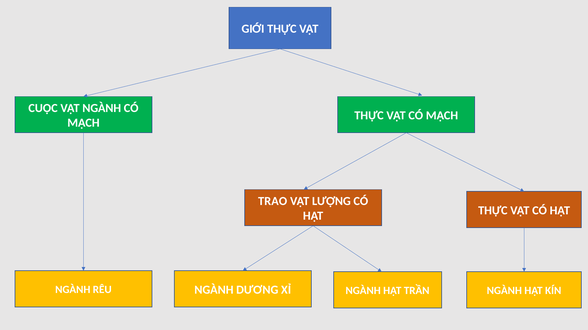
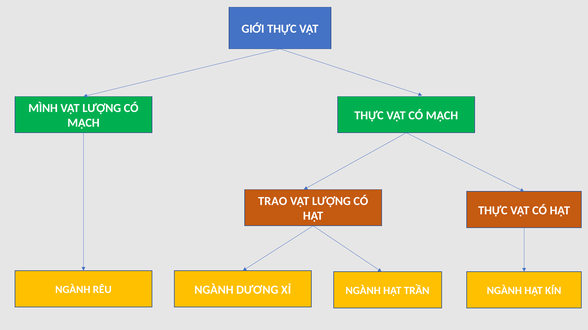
CUỘC: CUỘC -> MÌNH (43, 108)
NGÀNH: NGÀNH -> LƯỢNG (102, 108)
